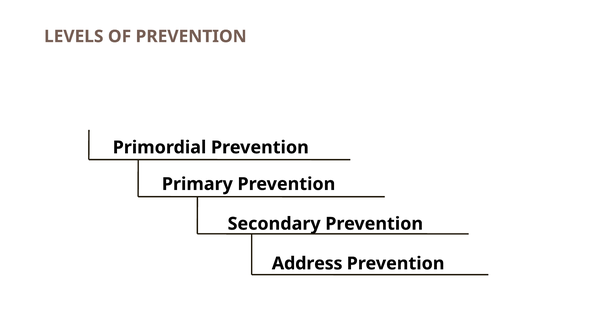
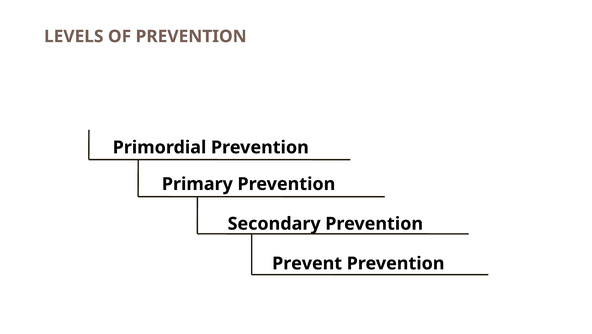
Address: Address -> Prevent (307, 263)
